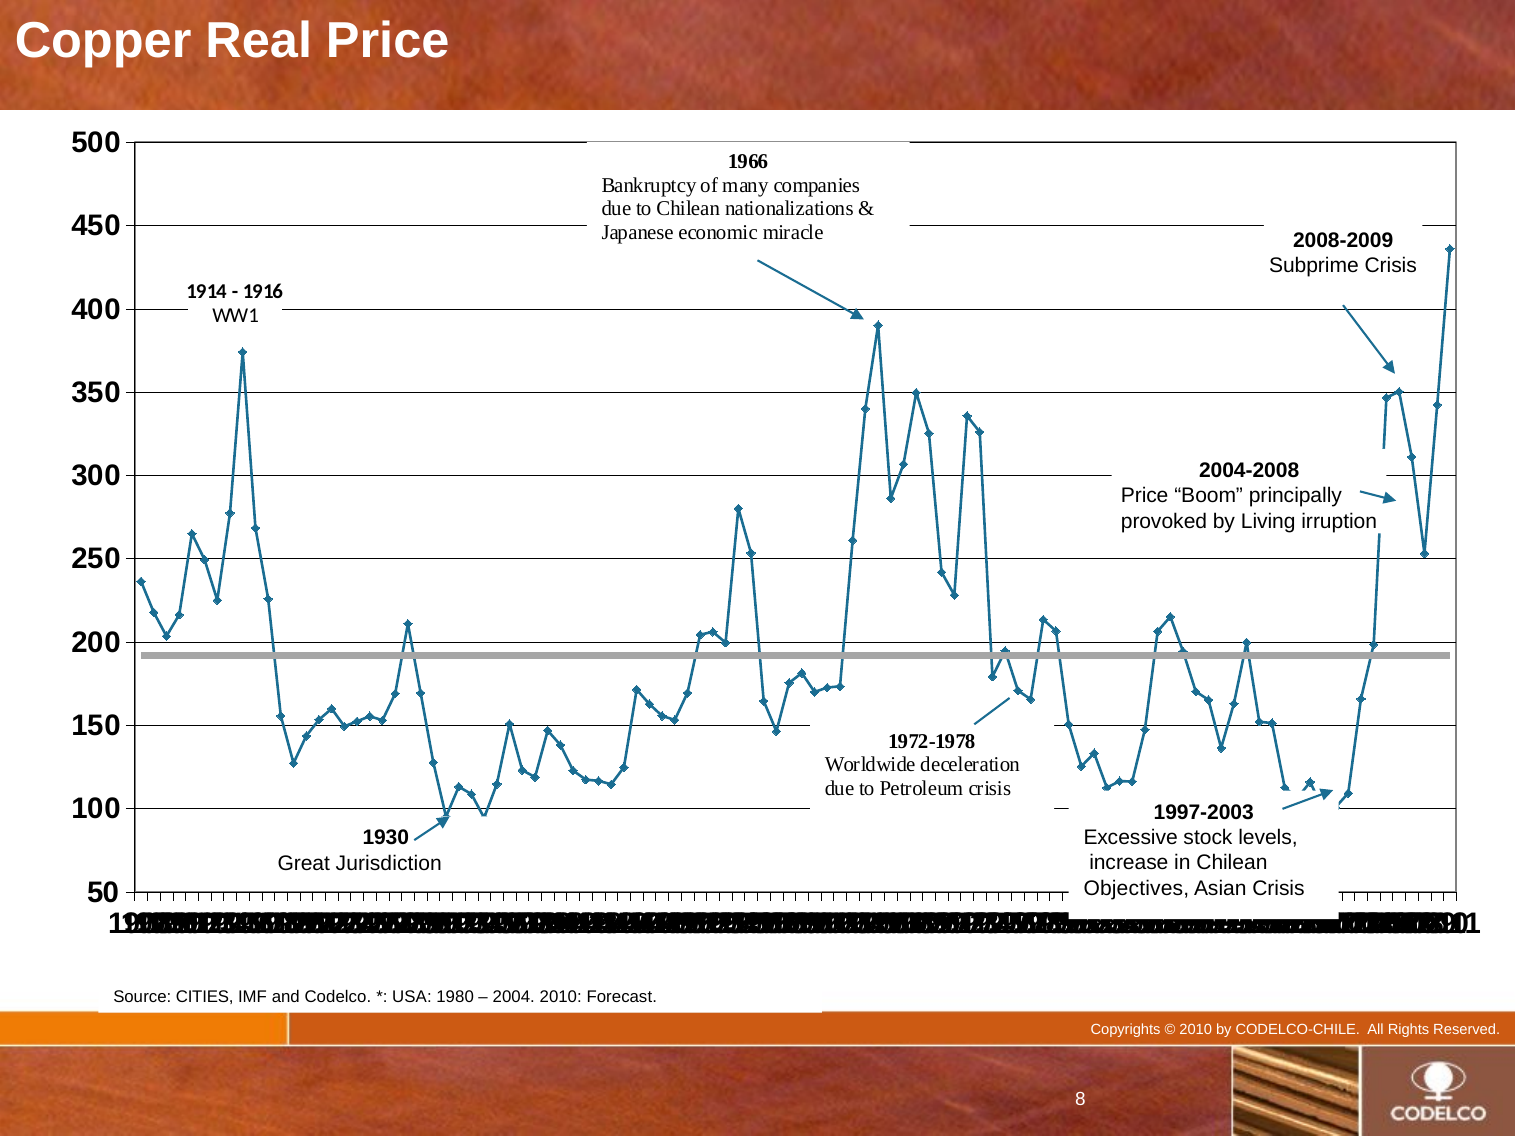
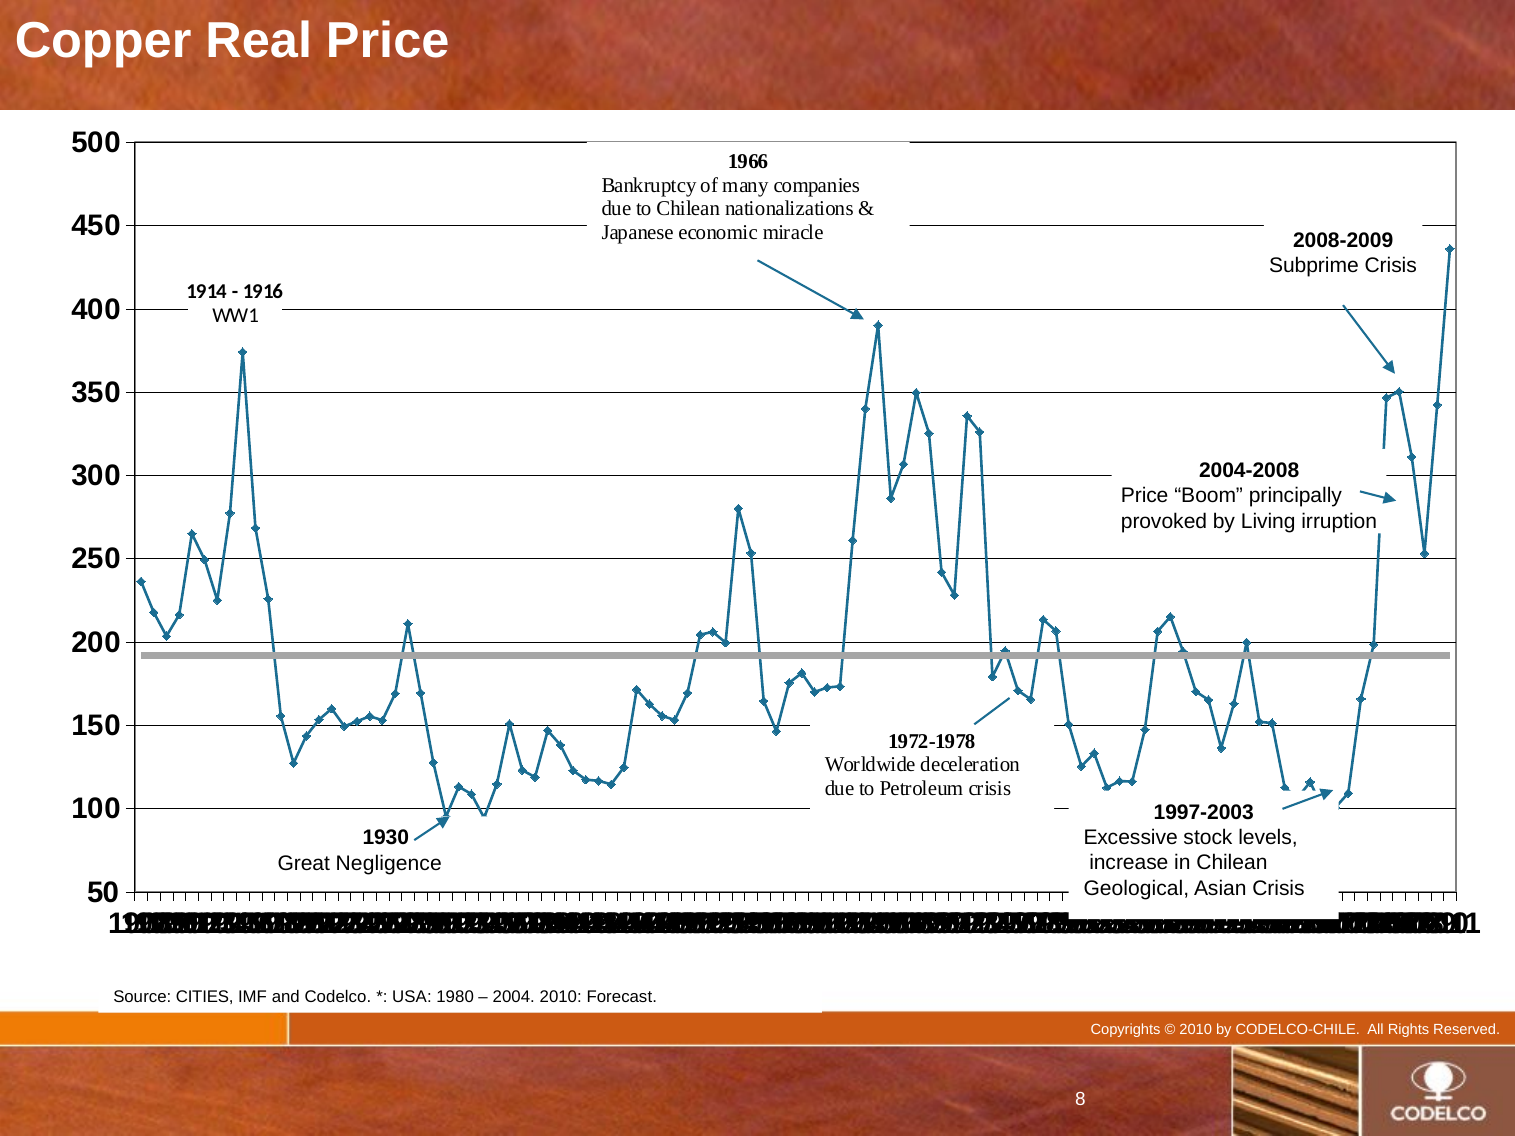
Jurisdiction: Jurisdiction -> Negligence (389, 864)
Objectives: Objectives -> Geological (1136, 888)
